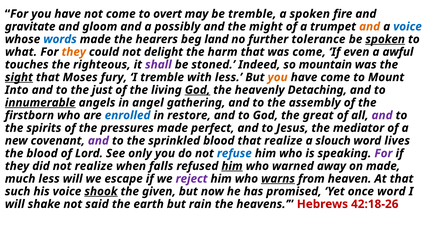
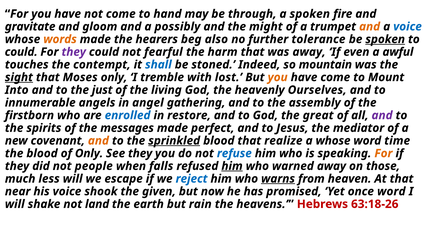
overt: overt -> hand (167, 14)
be tremble: tremble -> through (252, 14)
words colour: blue -> orange (60, 39)
land: land -> also (216, 39)
what: what -> could (21, 52)
they colour: orange -> purple (74, 52)
delight: delight -> fearful (163, 52)
was come: come -> away (309, 52)
righteous: righteous -> contempt (102, 65)
shall colour: purple -> blue (158, 65)
Moses fury: fury -> only (114, 77)
with less: less -> lost (228, 77)
God underline: present -> none (197, 90)
Detaching: Detaching -> Ourselves (317, 90)
innumerable underline: present -> none (40, 103)
pressures: pressures -> messages (127, 128)
and colour: purple -> orange (98, 141)
sprinkled underline: none -> present (174, 141)
a slouch: slouch -> whose (333, 141)
lives: lives -> time (397, 141)
of Lord: Lord -> Only (89, 153)
See only: only -> they (140, 153)
For colour: purple -> orange (383, 153)
not realize: realize -> people (94, 166)
on made: made -> those (383, 166)
reject colour: purple -> blue (192, 179)
such: such -> near (18, 192)
shook underline: present -> none (101, 192)
said: said -> land (97, 204)
42:18-26: 42:18-26 -> 63:18-26 (375, 204)
